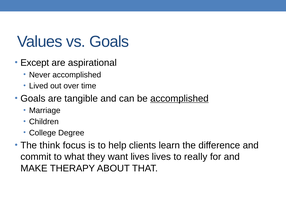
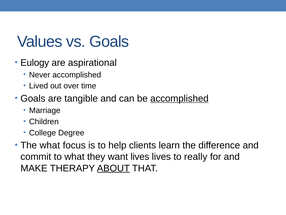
Except: Except -> Eulogy (35, 63)
The think: think -> what (50, 145)
ABOUT underline: none -> present (113, 168)
